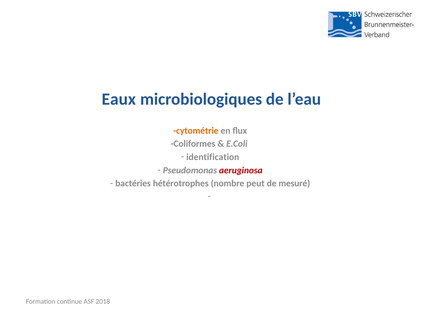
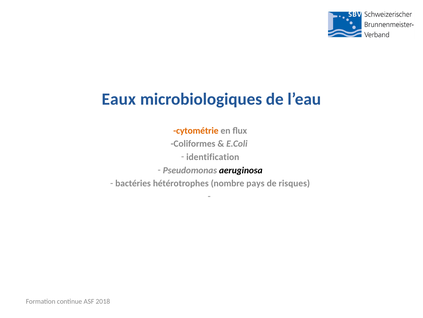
aeruginosa colour: red -> black (241, 170)
peut: peut -> pays (255, 183)
mesuré: mesuré -> risques (294, 183)
